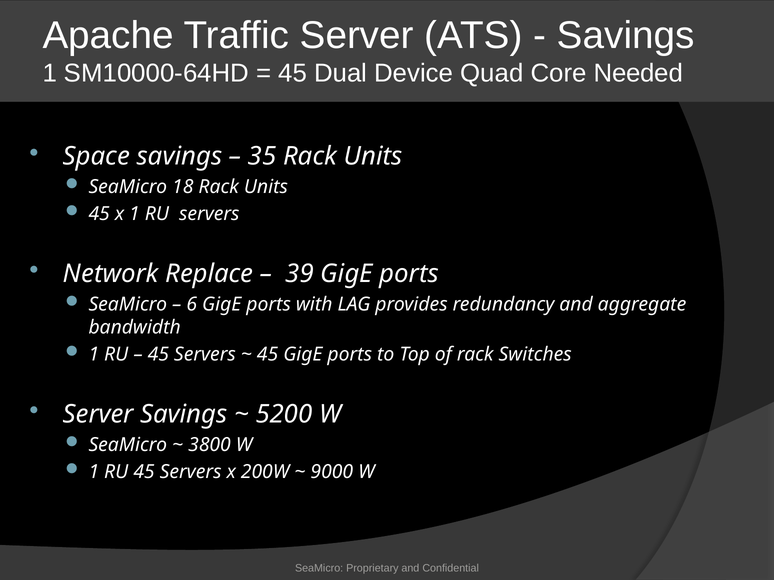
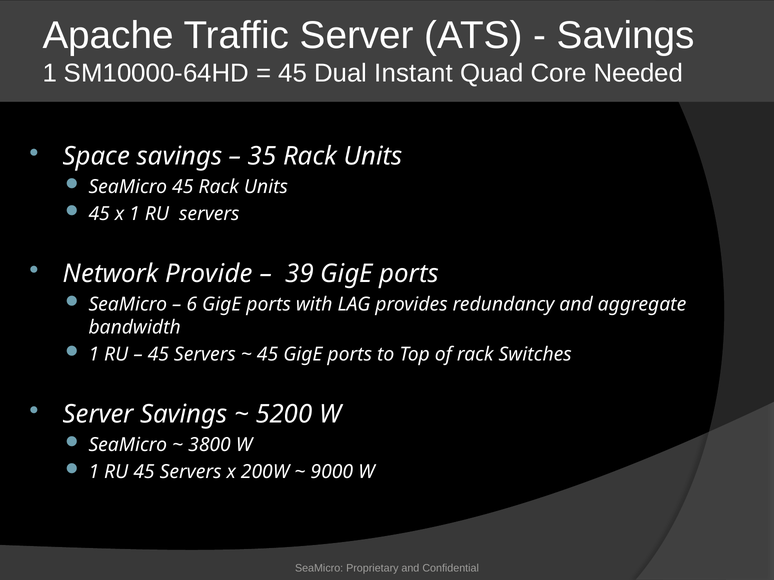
Device: Device -> Instant (414, 73)
SeaMicro 18: 18 -> 45 (183, 187)
Replace: Replace -> Provide (209, 274)
